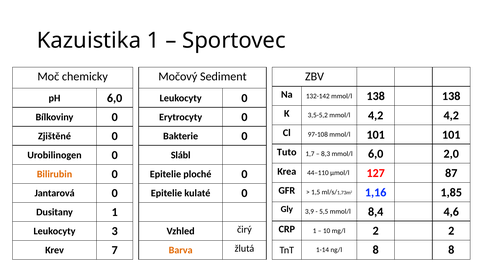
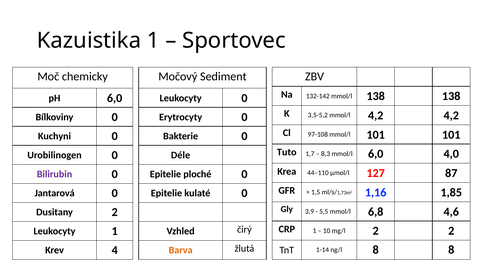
Zjištěné: Zjištěné -> Kuchyni (55, 136)
2,0: 2,0 -> 4,0 (451, 154)
Slábl: Slábl -> Déle (181, 155)
Bilirubin colour: orange -> purple (55, 174)
8,4: 8,4 -> 6,8 (376, 211)
Dusitany 1: 1 -> 2 (115, 212)
Leukocyty 3: 3 -> 1 (115, 231)
7: 7 -> 4 (115, 250)
